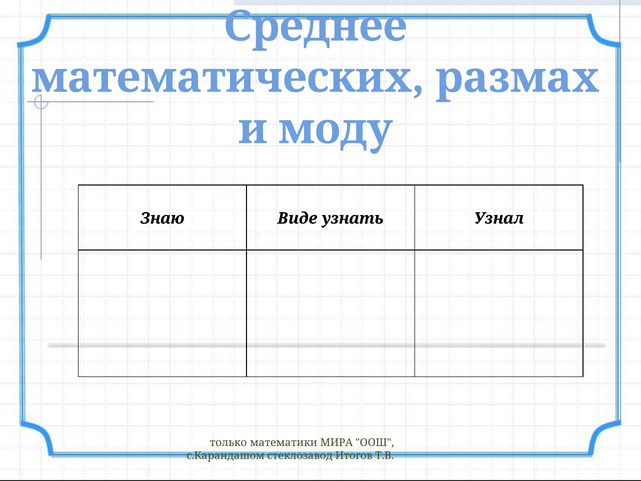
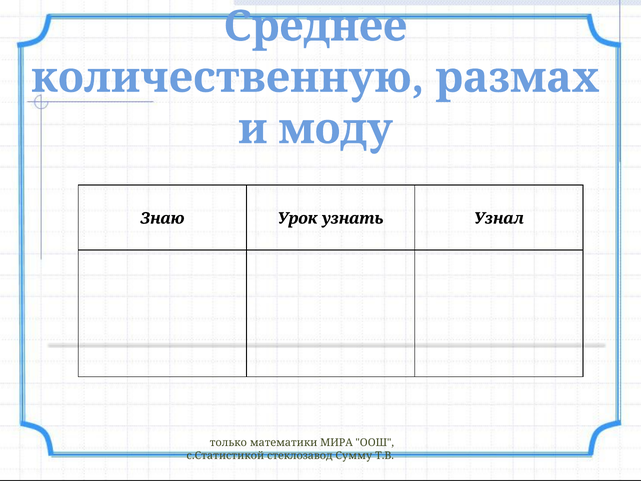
математических: математических -> количественную (228, 78)
Виде: Виде -> Урок (298, 218)
с.Карандашом: с.Карандашом -> с.Статистикой (225, 455)
Итогов: Итогов -> Сумму (354, 455)
